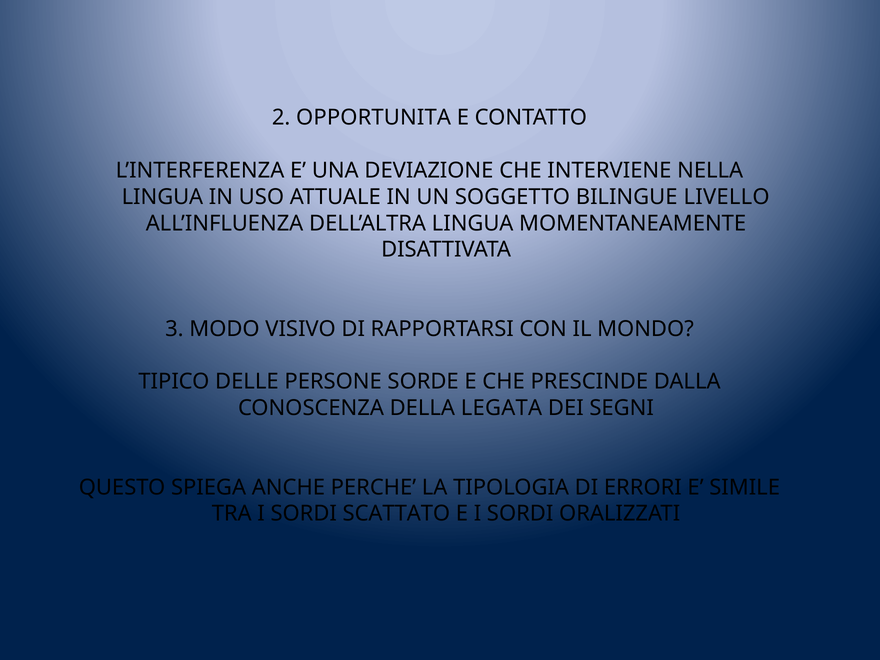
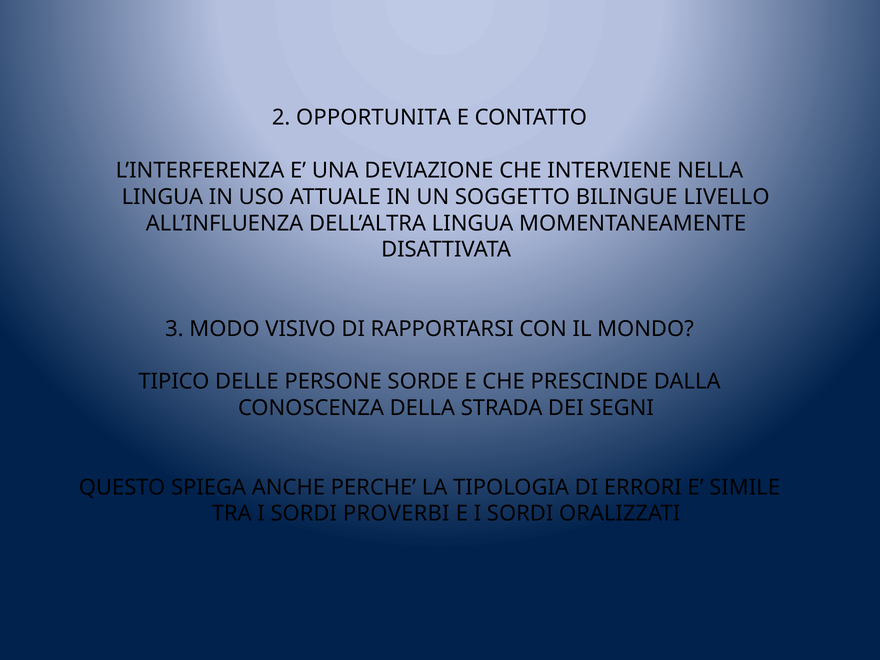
LEGATA: LEGATA -> STRADA (502, 408)
SCATTATO: SCATTATO -> PROVERBI (396, 514)
